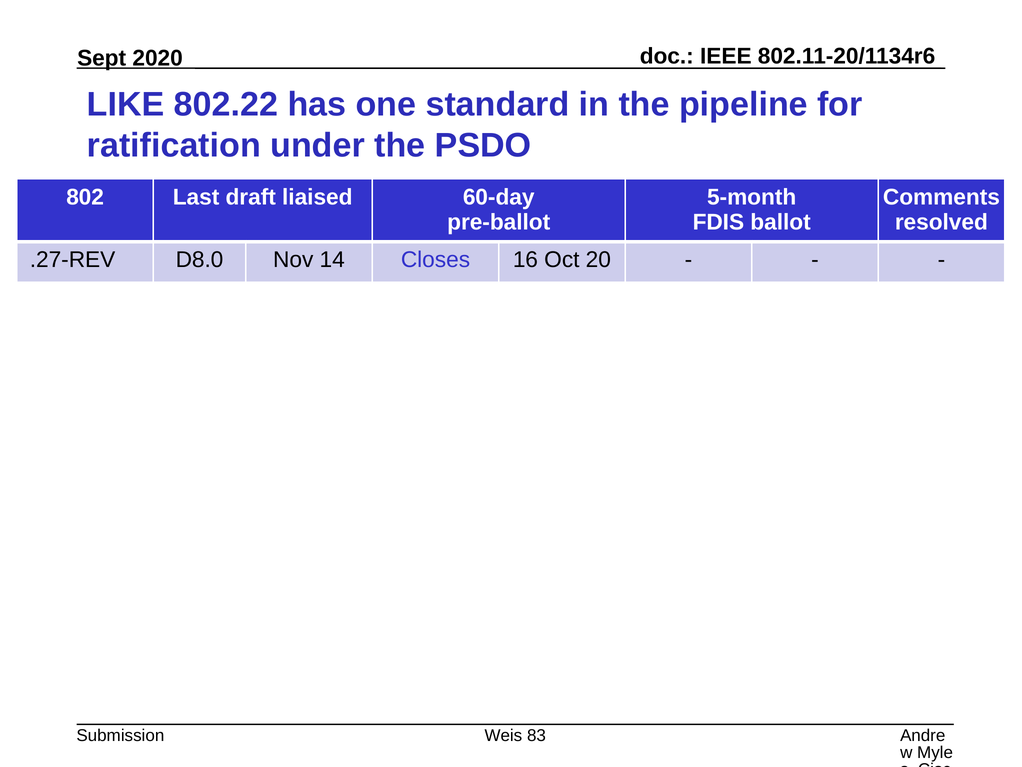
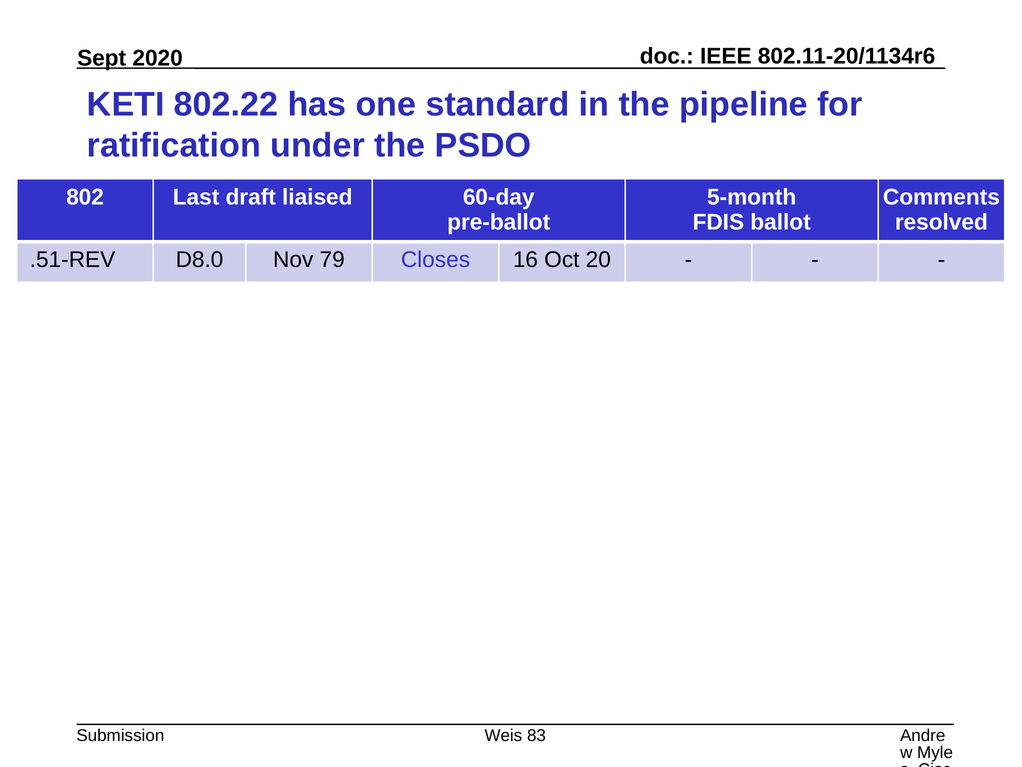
LIKE: LIKE -> KETI (126, 105)
.27-REV: .27-REV -> .51-REV (73, 260)
14: 14 -> 79 (332, 260)
